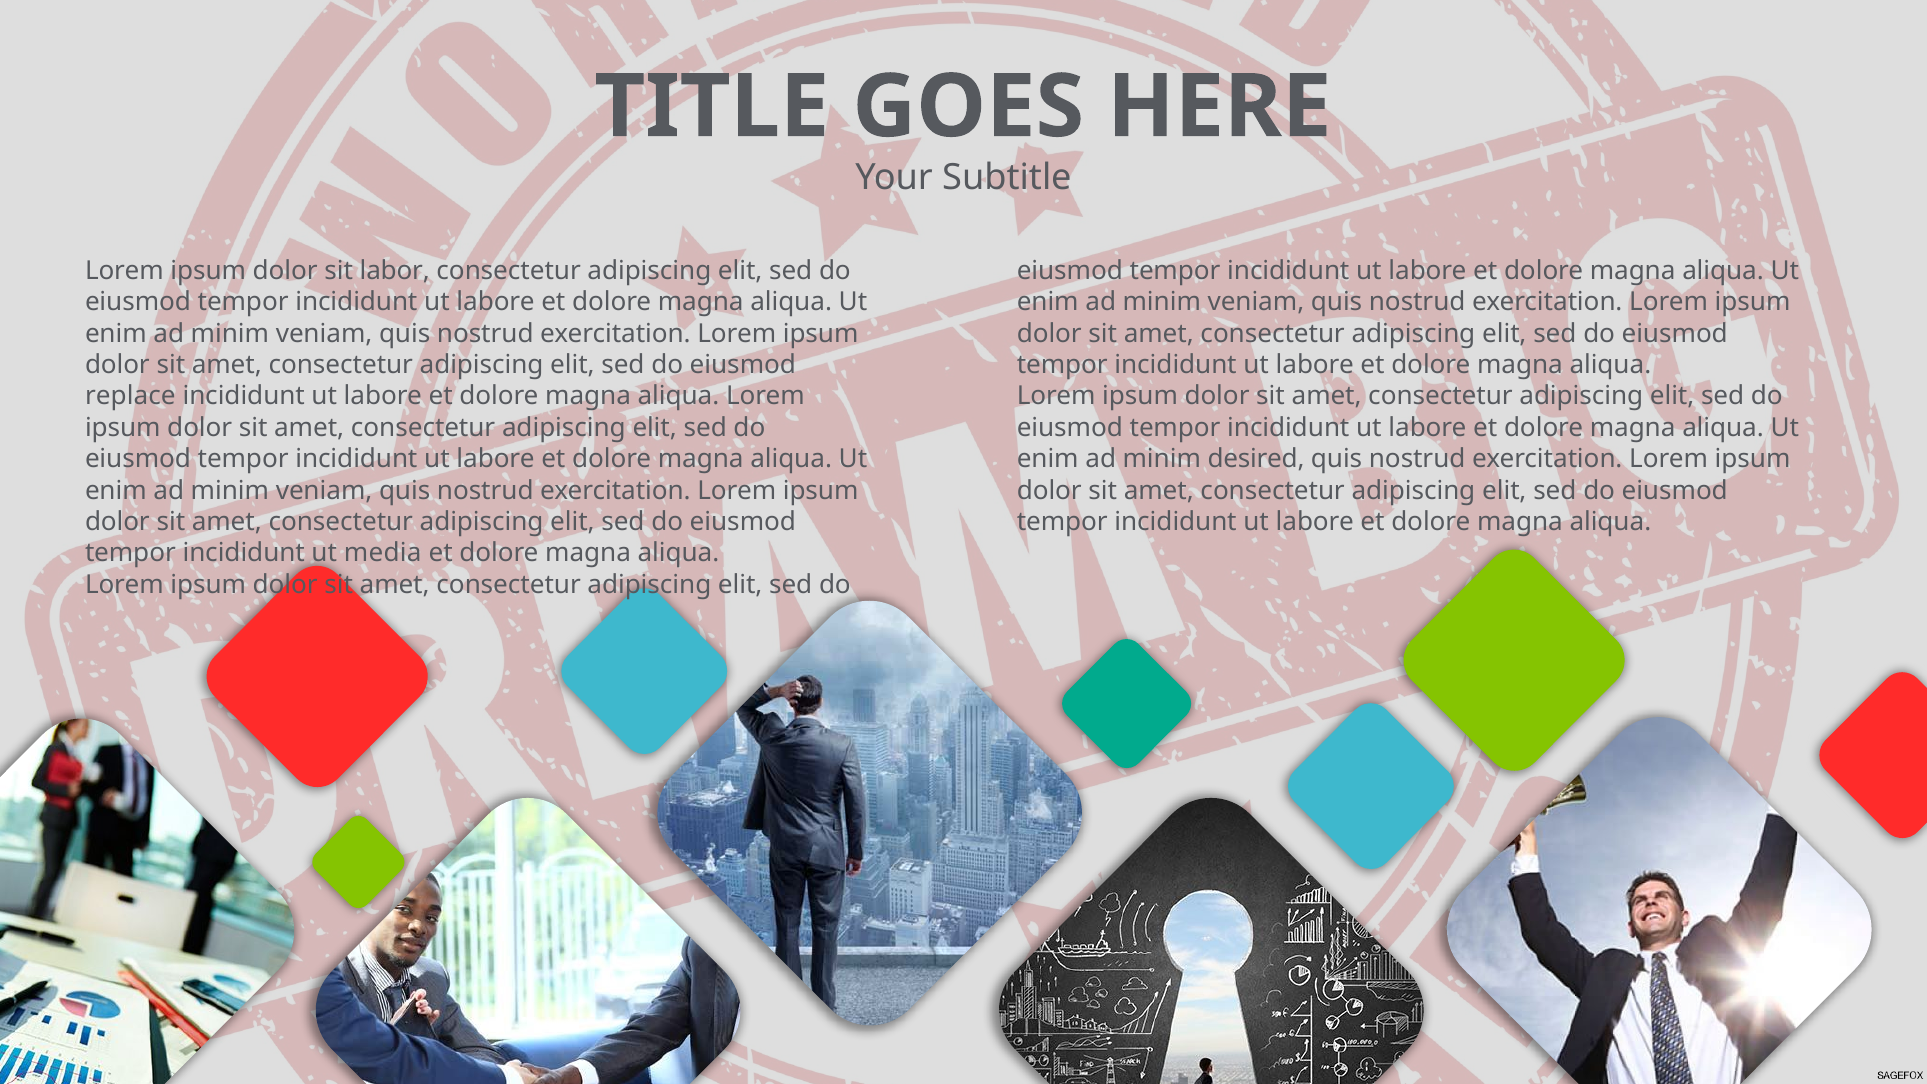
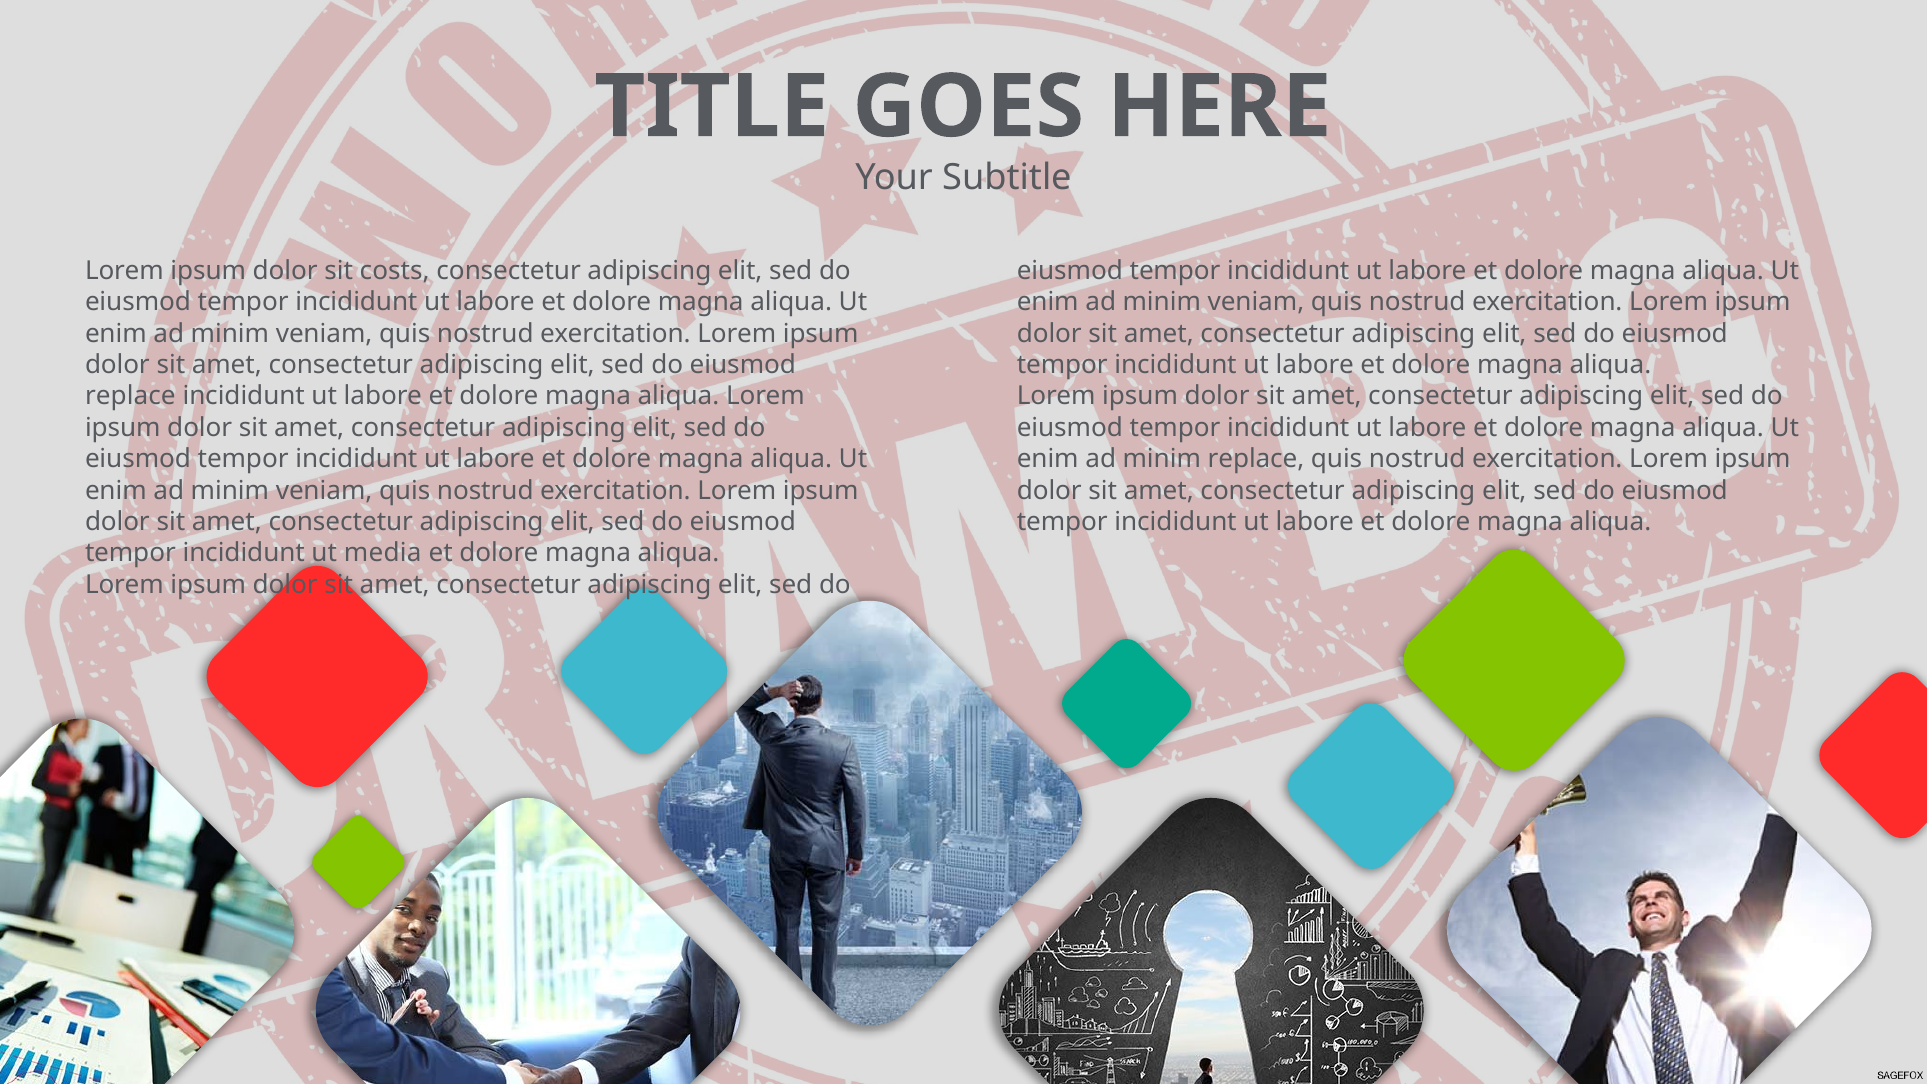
labor: labor -> costs (395, 271)
minim desired: desired -> replace (1256, 459)
